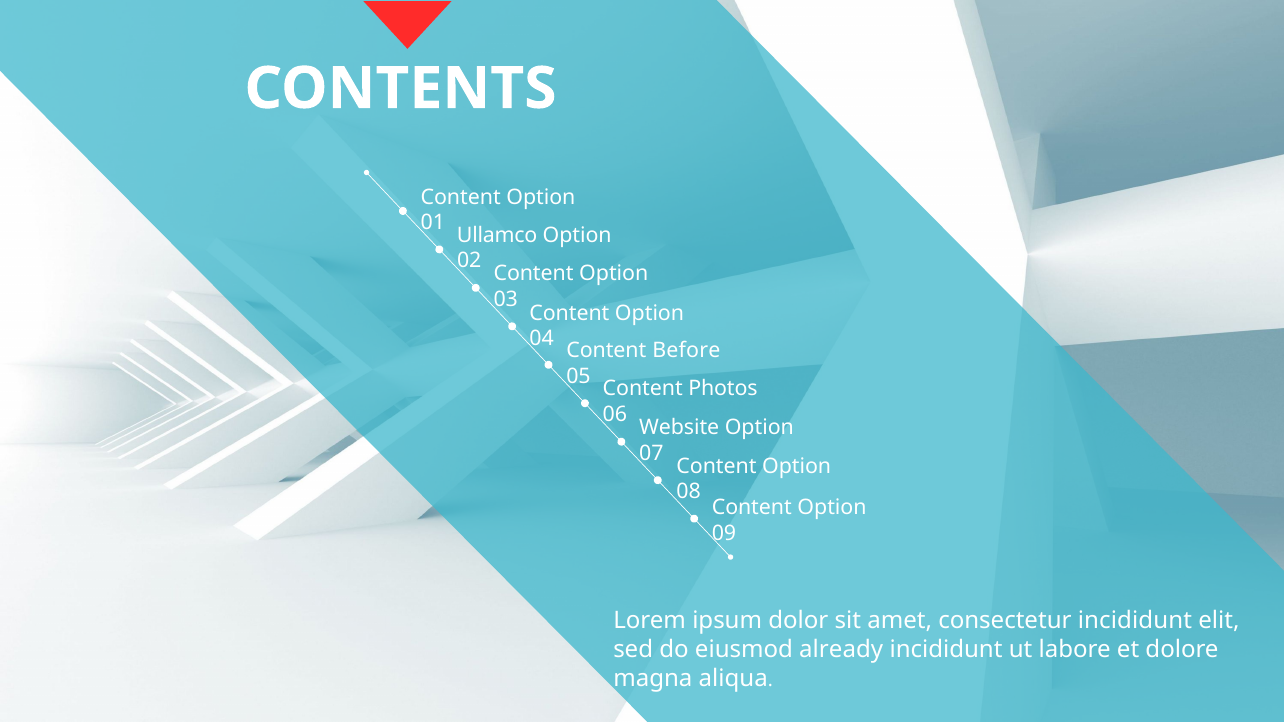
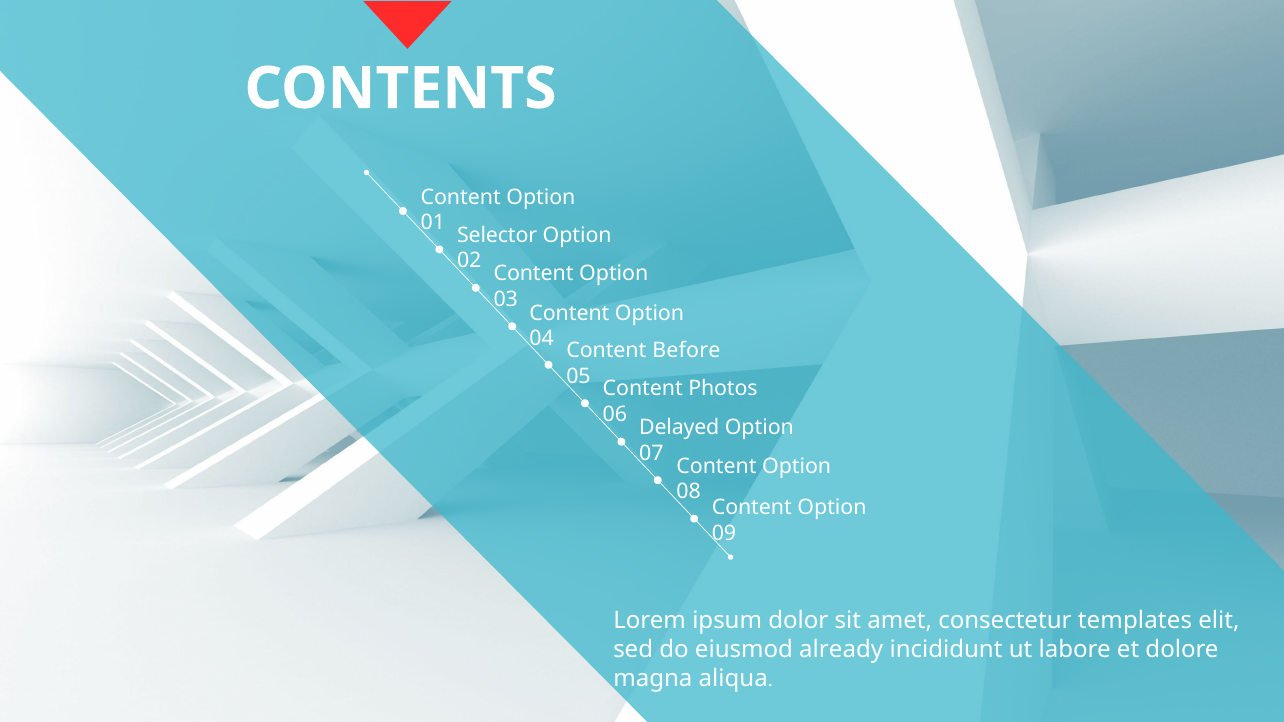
Ullamco: Ullamco -> Selector (497, 235)
Website: Website -> Delayed (679, 428)
consectetur incididunt: incididunt -> templates (1135, 621)
